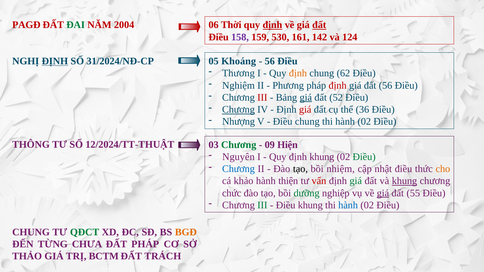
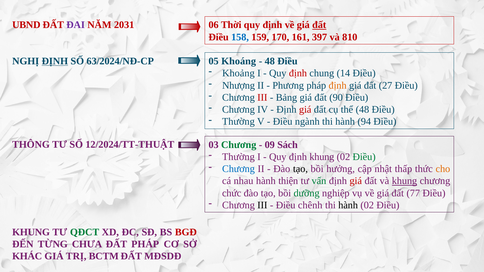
định underline: present -> none (272, 25)
PAGĐ: PAGĐ -> UBND (26, 25)
ĐAI colour: green -> purple (76, 25)
2004: 2004 -> 2031 (124, 25)
158 colour: purple -> blue (240, 37)
530: 530 -> 170 (280, 37)
142: 142 -> 397 (319, 37)
124: 124 -> 810 (350, 37)
31/2024/NĐ-CP: 31/2024/NĐ-CP -> 63/2024/NĐ-CP (120, 61)
56: 56 -> 48 (270, 61)
Thương: Thương -> Khoảng (238, 73)
định colour: orange -> red (298, 73)
62: 62 -> 14 (343, 73)
Nghiệm: Nghiệm -> Nhượng (239, 85)
định colour: red -> orange (338, 85)
đất 56: 56 -> 27 (386, 85)
giá underline: present -> none (306, 98)
52: 52 -> 90 (336, 98)
Chương underline: present -> none (238, 110)
thể 36: 36 -> 48 (362, 110)
Nhượng: Nhượng -> Thường (238, 122)
chung: chung -> ngành (307, 122)
02: 02 -> 94 (364, 122)
Hiện: Hiện -> Sách (288, 145)
Nguyên: Nguyên -> Thường (238, 157)
nhiệm: nhiệm -> hưởng (341, 169)
nhật điều: điều -> thấp (403, 169)
khảo: khảo -> nhau (244, 181)
vấn colour: red -> green (319, 181)
giá colour: green -> red (356, 181)
giá underline: present -> none (383, 193)
55: 55 -> 77 (413, 193)
III colour: green -> black (262, 205)
Điều khung: khung -> chênh (310, 205)
hành colour: blue -> black (348, 205)
CHUNG: CHUNG -> KHUNG (31, 232)
BGĐ colour: orange -> red (186, 232)
THẢO: THẢO -> KHÁC (27, 257)
TRÁCH: TRÁCH -> MĐSDĐ (163, 257)
